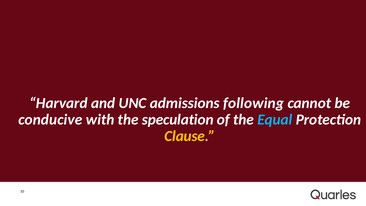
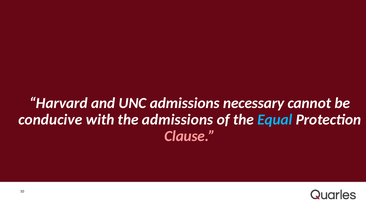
following: following -> necessary (254, 103)
the speculation: speculation -> admissions (178, 120)
Clause colour: yellow -> pink (190, 136)
